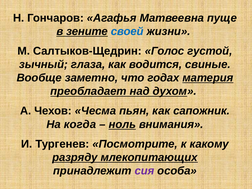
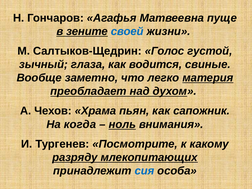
годах: годах -> легко (163, 78)
Чесма: Чесма -> Храма (95, 111)
сия colour: purple -> blue (144, 171)
